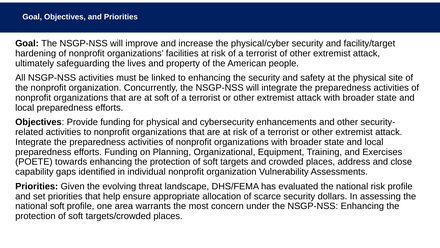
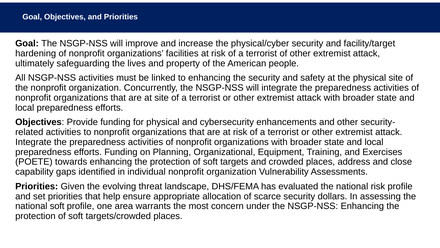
at soft: soft -> site (162, 98)
